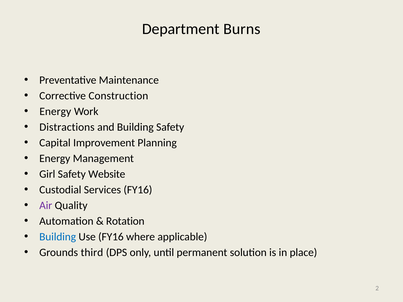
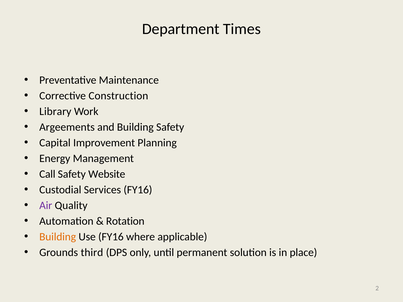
Burns: Burns -> Times (242, 29)
Energy: Energy -> Library (55, 111)
Distractions: Distractions -> Argeements (67, 127)
Girl: Girl -> Call (47, 174)
Building colour: blue -> orange (58, 237)
